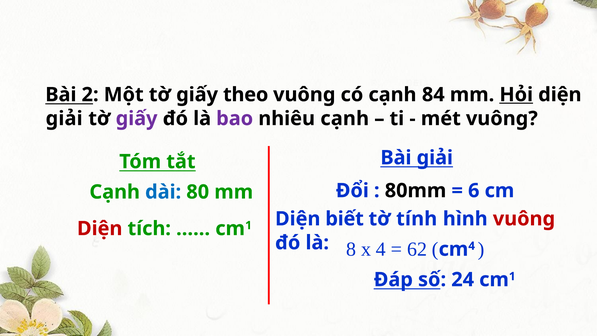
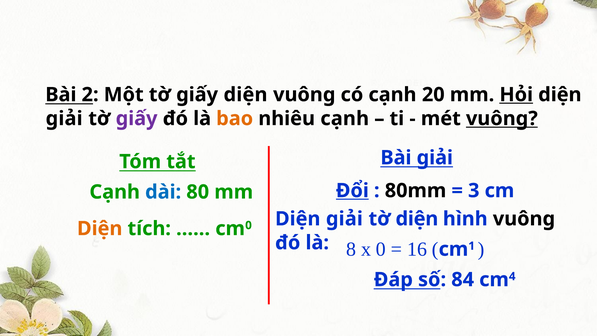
giấy theo: theo -> diện (245, 95)
84: 84 -> 20 (433, 95)
bao colour: purple -> orange (235, 118)
vuông underline: none -> present (502, 118)
Đổi underline: none -> present (352, 191)
6: 6 -> 3 (474, 191)
biết: biết -> giải (344, 219)
tờ tính: tính -> diện (417, 219)
vuông colour: red -> black (524, 219)
Diện colour: red -> orange (100, 228)
1: 1 -> 0 (248, 225)
x 4: 4 -> 0 (381, 249)
62: 62 -> 16 (417, 249)
cm 4: 4 -> 1 (472, 246)
24: 24 -> 84 (463, 279)
1: 1 -> 4 (512, 276)
